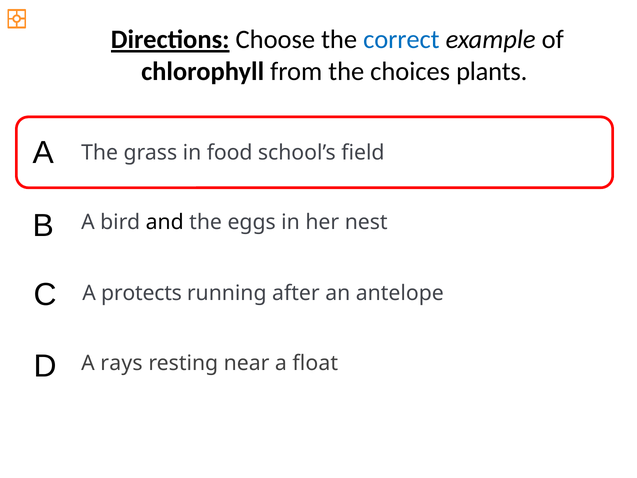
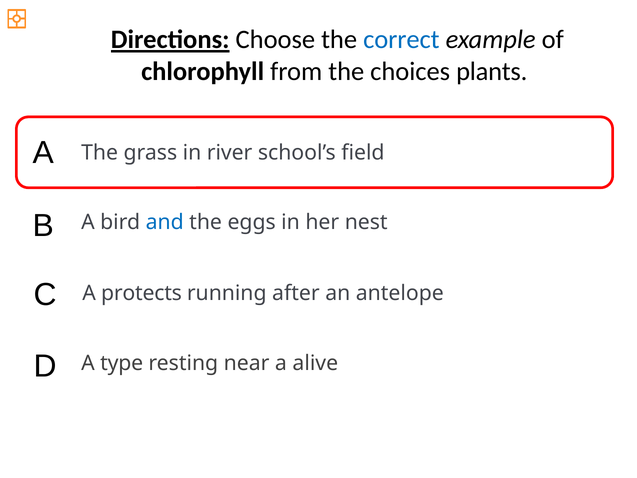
food: food -> river (230, 153)
and colour: black -> blue (165, 222)
rays: rays -> type (122, 363)
float: float -> alive (315, 363)
